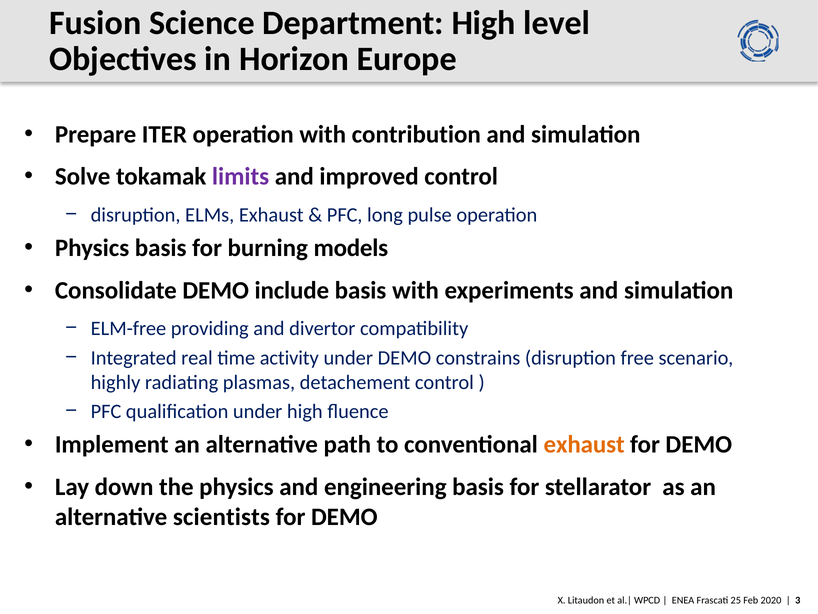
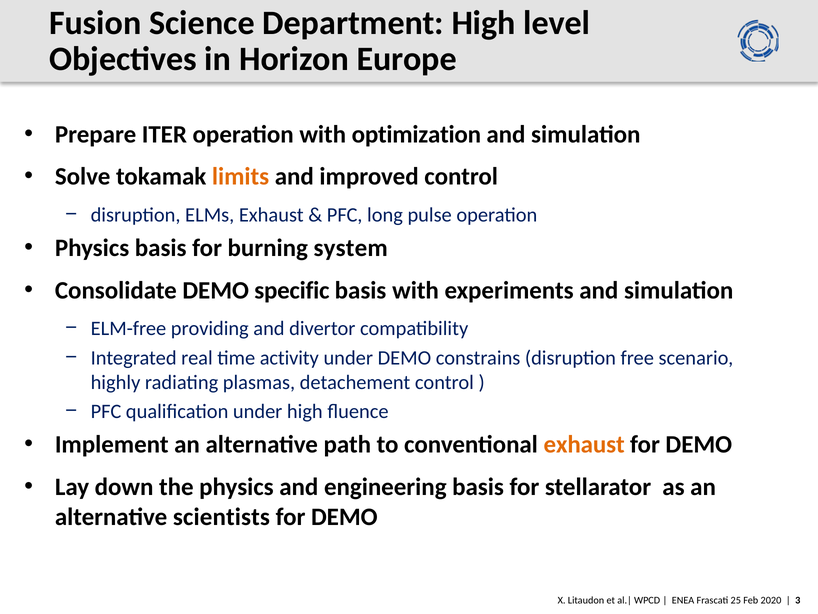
contribution: contribution -> optimization (416, 134)
limits colour: purple -> orange (241, 177)
models: models -> system (351, 248)
include: include -> specific (292, 290)
